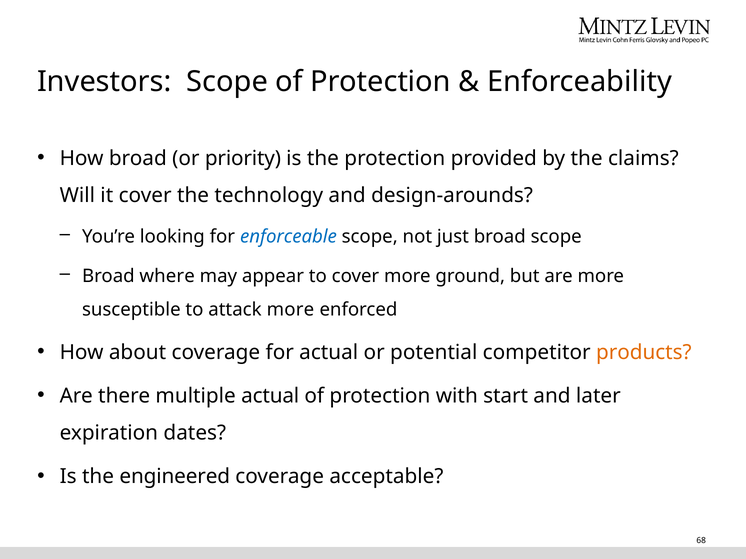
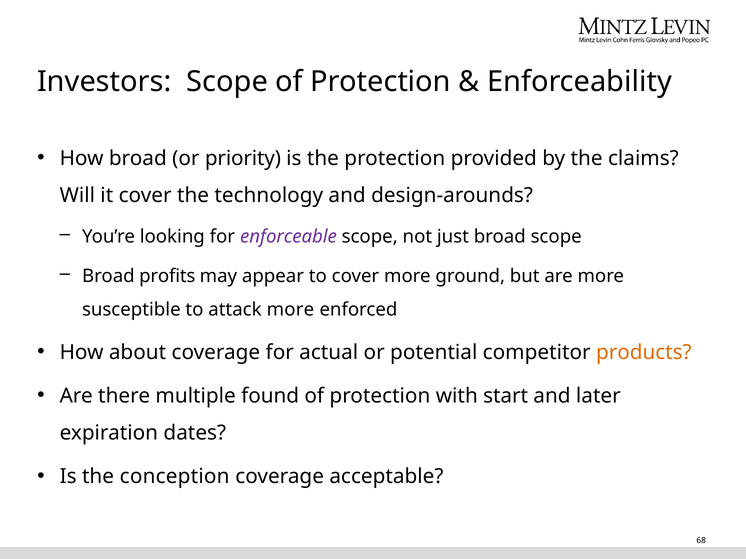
enforceable colour: blue -> purple (288, 237)
where: where -> profits (167, 276)
multiple actual: actual -> found (270, 396)
engineered: engineered -> conception (175, 477)
